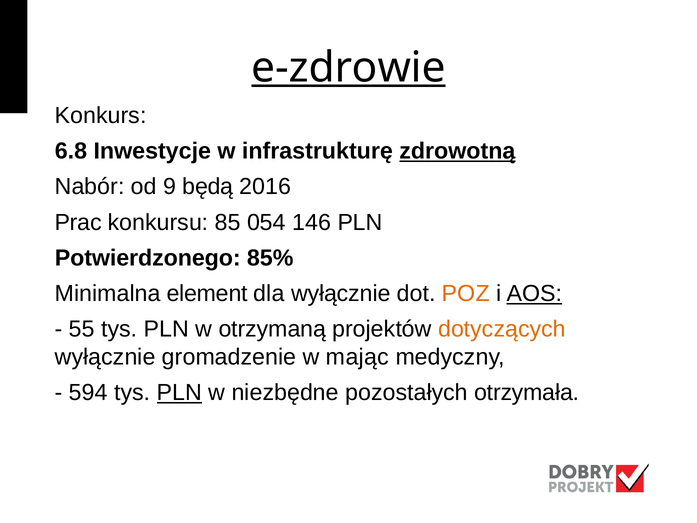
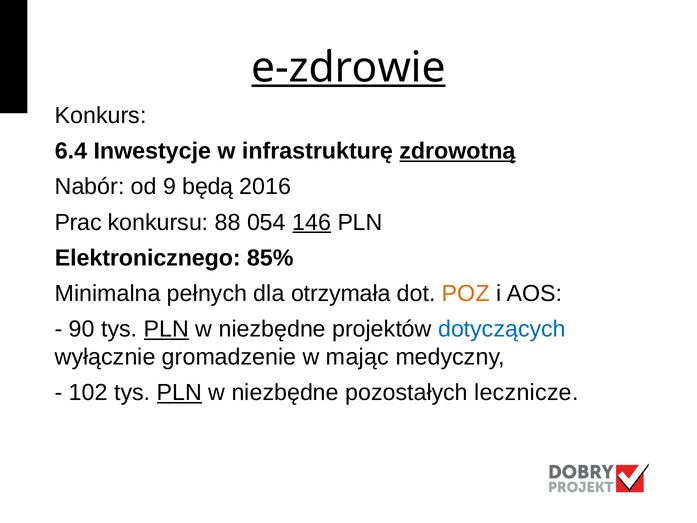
6.8: 6.8 -> 6.4 (71, 151)
85: 85 -> 88 (228, 222)
146 underline: none -> present (312, 222)
Potwierdzonego: Potwierdzonego -> Elektronicznego (148, 258)
element: element -> pełnych (207, 294)
dla wyłącznie: wyłącznie -> otrzymała (341, 294)
AOS underline: present -> none (534, 294)
55: 55 -> 90 (82, 329)
PLN underline: none -> present (166, 329)
otrzymaną: otrzymaną -> niezbędne (272, 329)
dotyczących colour: orange -> blue (502, 329)
594: 594 -> 102 (88, 393)
otrzymała: otrzymała -> lecznicze (526, 393)
